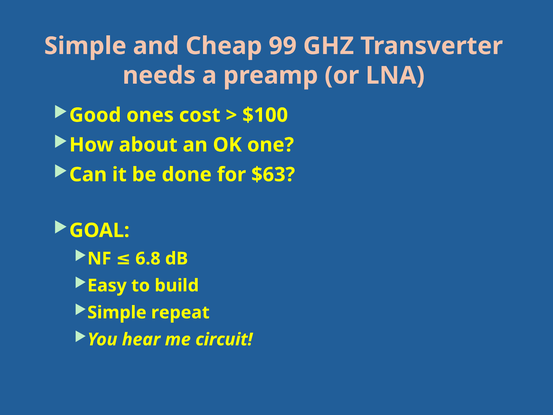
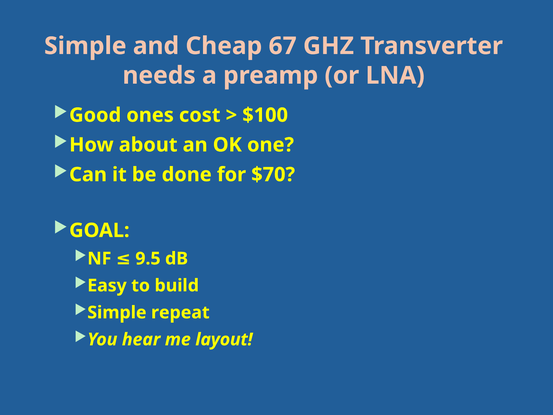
99: 99 -> 67 (283, 46)
$63: $63 -> $70 (273, 175)
6.8: 6.8 -> 9.5 (148, 258)
circuit: circuit -> layout (224, 339)
